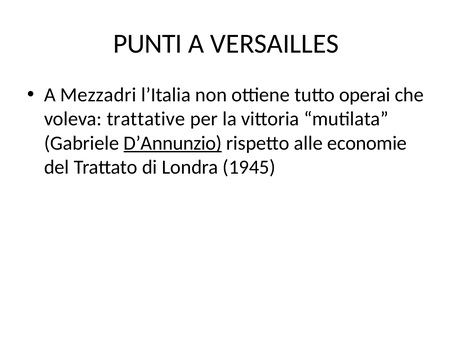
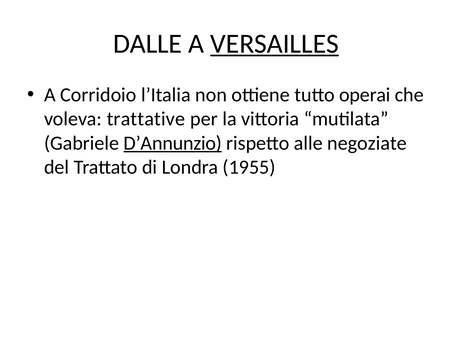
PUNTI: PUNTI -> DALLE (148, 44)
VERSAILLES underline: none -> present (275, 44)
Mezzadri: Mezzadri -> Corridoio (98, 95)
economie: economie -> negoziate (367, 143)
1945: 1945 -> 1955 (249, 167)
